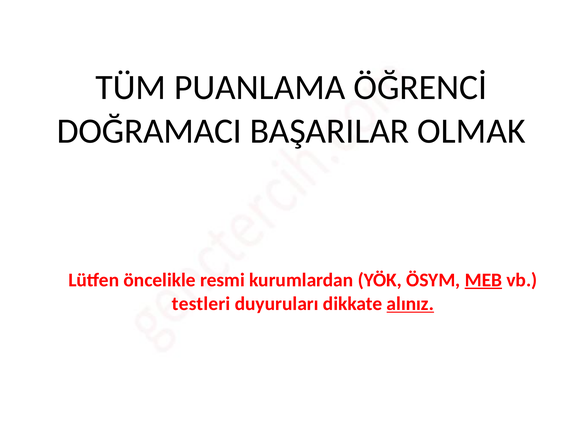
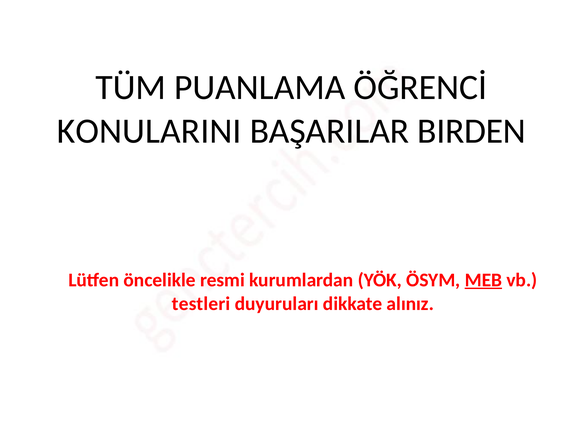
DOĞRAMACI: DOĞRAMACI -> KONULARINI (149, 131)
OLMAK: OLMAK -> BIRDEN (472, 131)
alınız underline: present -> none (410, 304)
